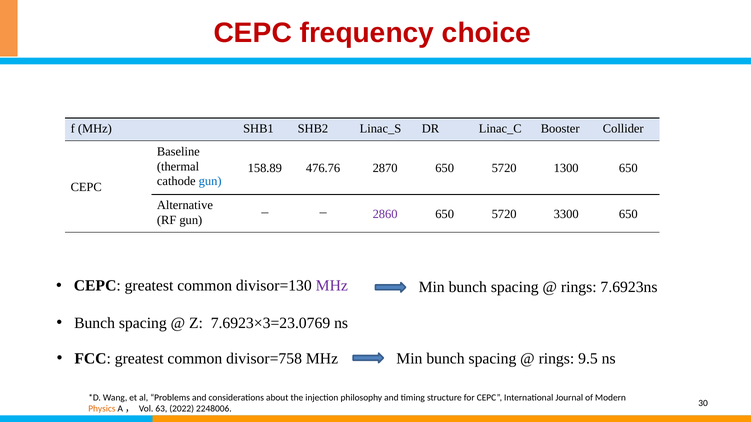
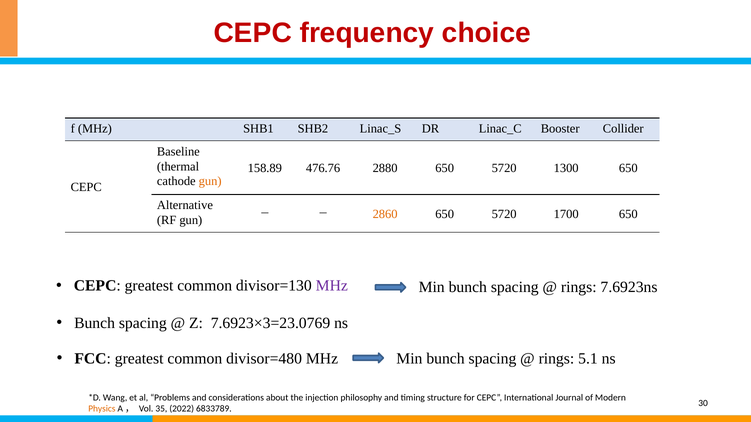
2870: 2870 -> 2880 (385, 168)
gun colour: blue -> orange (210, 181)
2860 colour: purple -> orange (385, 214)
3300: 3300 -> 1700 (566, 214)
divisor=758: divisor=758 -> divisor=480 (264, 359)
9.5: 9.5 -> 5.1 (588, 359)
63: 63 -> 35 (161, 409)
2248006: 2248006 -> 6833789 (214, 409)
